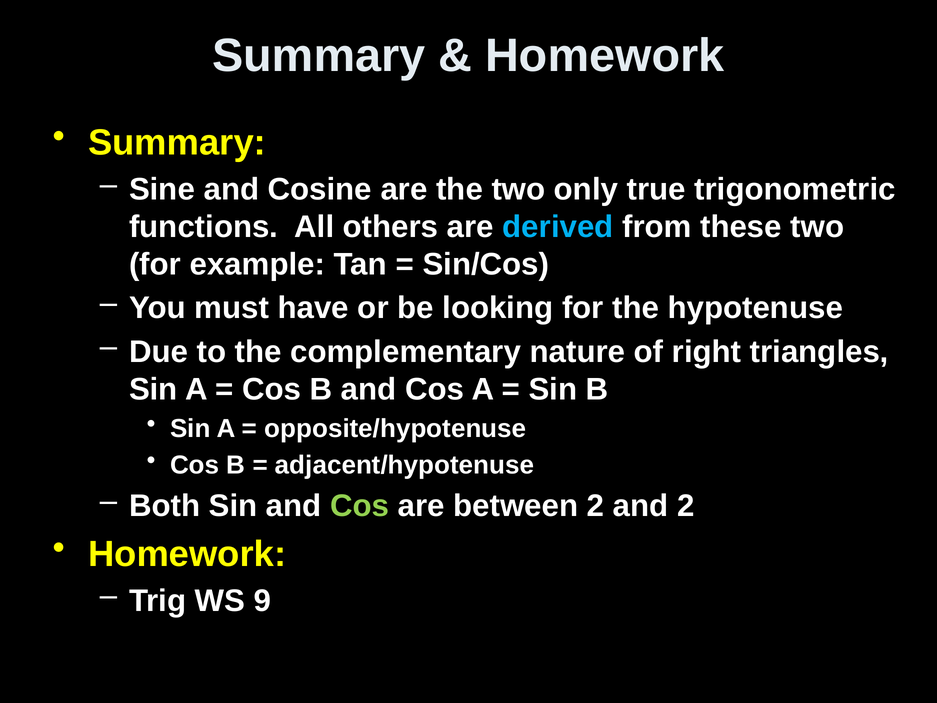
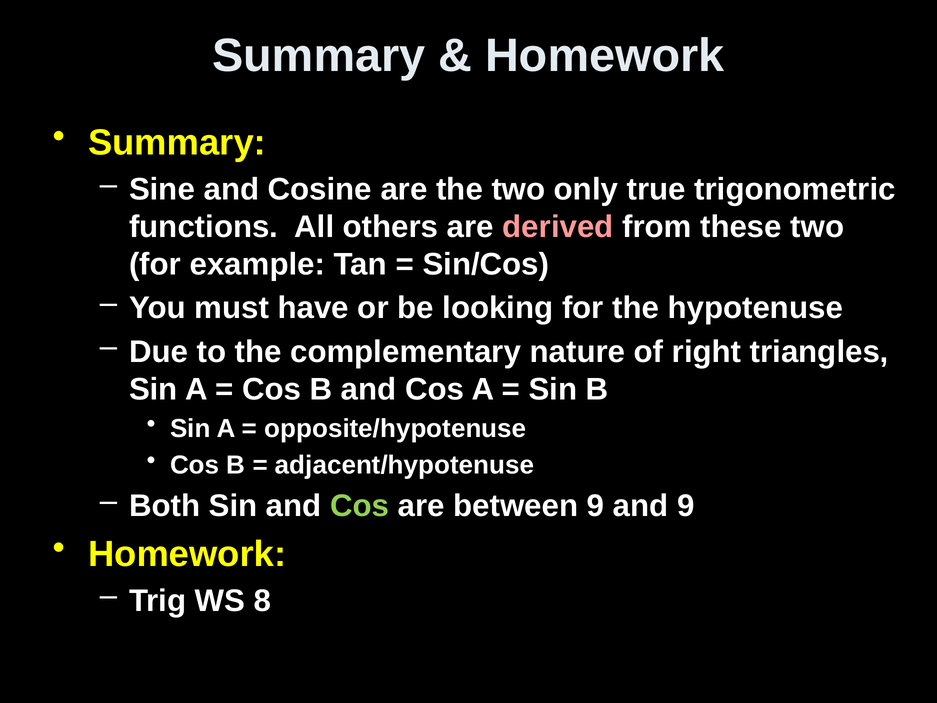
derived colour: light blue -> pink (558, 227)
between 2: 2 -> 9 (596, 506)
and 2: 2 -> 9 (686, 506)
9: 9 -> 8 (263, 600)
